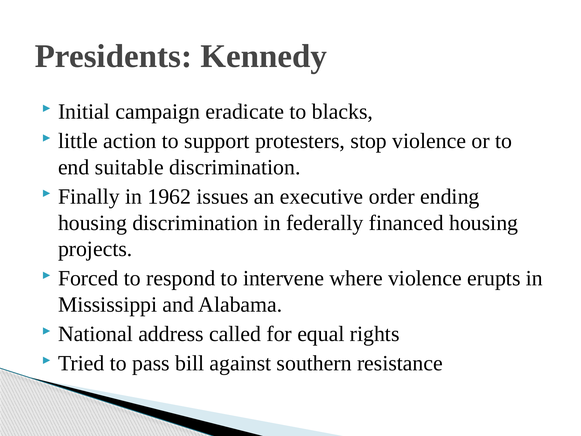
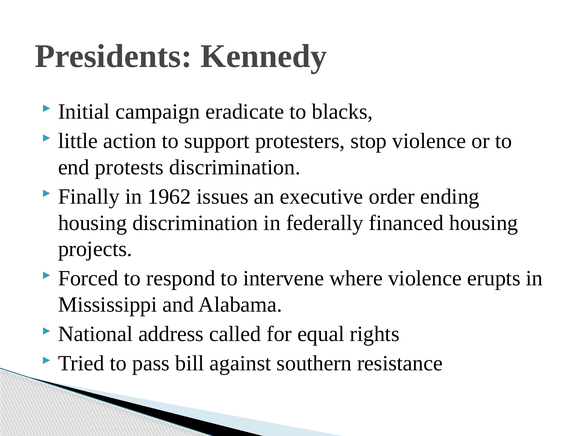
suitable: suitable -> protests (129, 167)
